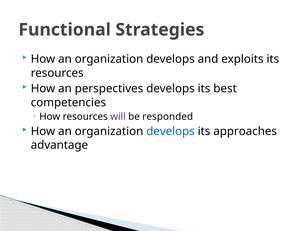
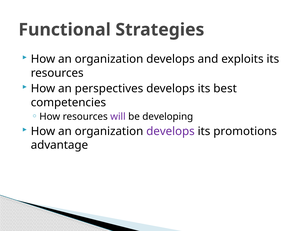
responded: responded -> developing (168, 117)
develops colour: blue -> purple (170, 131)
approaches: approaches -> promotions (245, 131)
